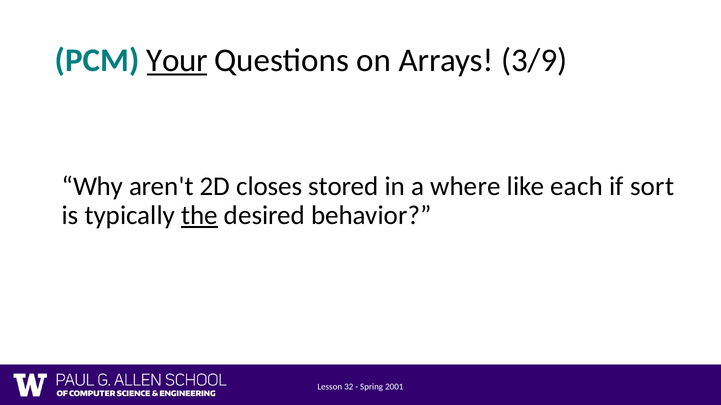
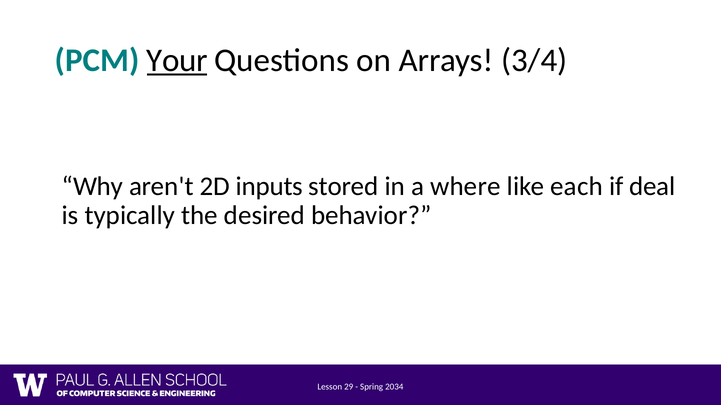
3/9: 3/9 -> 3/4 (534, 61)
closes: closes -> inputs (269, 187)
sort: sort -> deal (652, 187)
the underline: present -> none (199, 216)
32: 32 -> 29 (349, 387)
2001: 2001 -> 2034 (394, 387)
